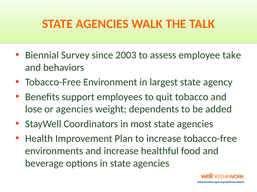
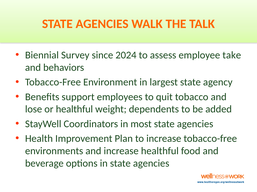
2003: 2003 -> 2024 (126, 55)
or agencies: agencies -> healthful (74, 110)
